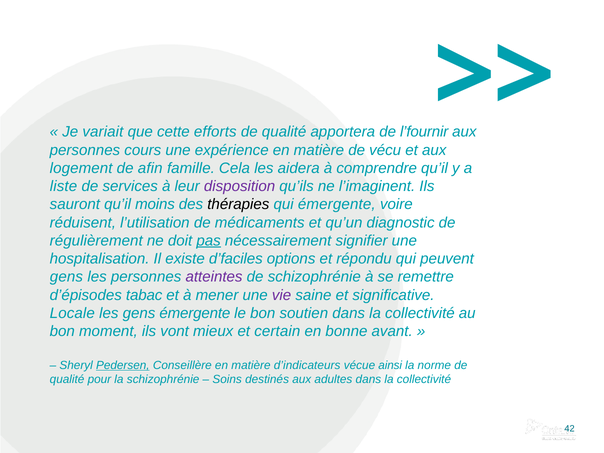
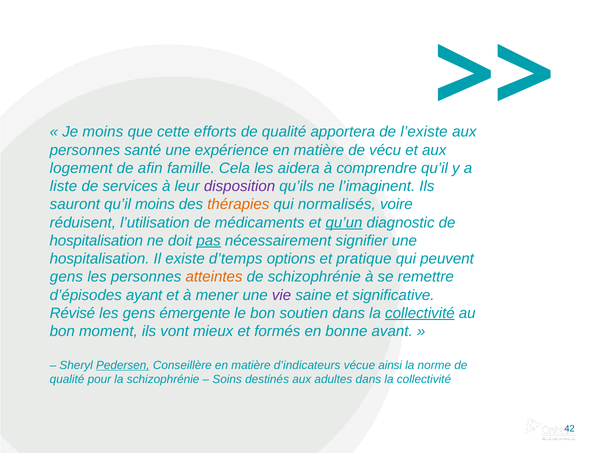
Je variait: variait -> moins (103, 132)
l’fournir: l’fournir -> l’existe (424, 132)
cours: cours -> santé (143, 150)
thérapies colour: black -> orange (238, 204)
qui émergente: émergente -> normalisés (337, 204)
qu’un underline: none -> present (344, 223)
régulièrement: régulièrement -> hospitalisation (96, 241)
d’faciles: d’faciles -> d’temps (236, 259)
répondu: répondu -> pratique (364, 259)
atteintes colour: purple -> orange (214, 277)
tabac: tabac -> ayant (144, 295)
Locale: Locale -> Révisé (72, 313)
collectivité underline: none -> present (420, 313)
certain: certain -> formés (277, 331)
